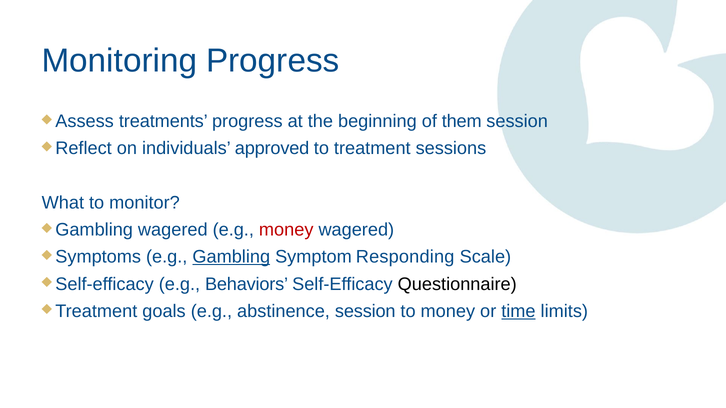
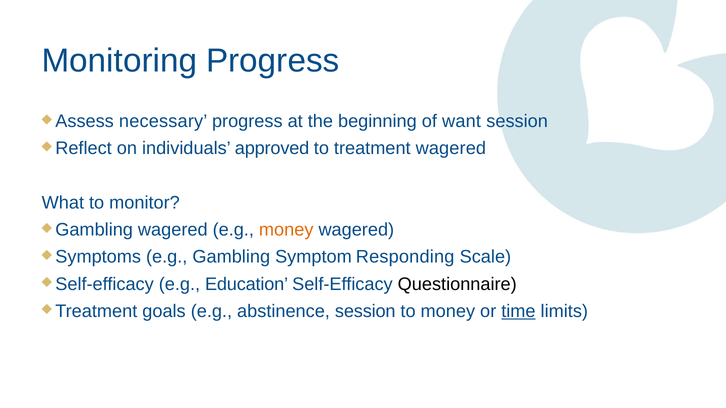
treatments: treatments -> necessary (163, 121)
them: them -> want (462, 121)
treatment sessions: sessions -> wagered (451, 148)
money colour: red -> orange (286, 230)
Gambling underline: present -> none (231, 257)
Behaviors: Behaviors -> Education (247, 284)
